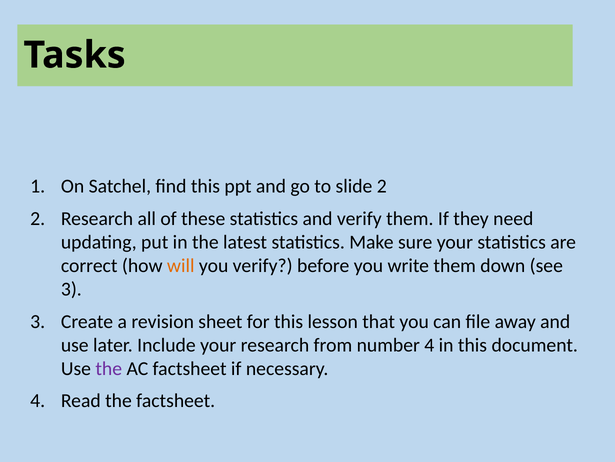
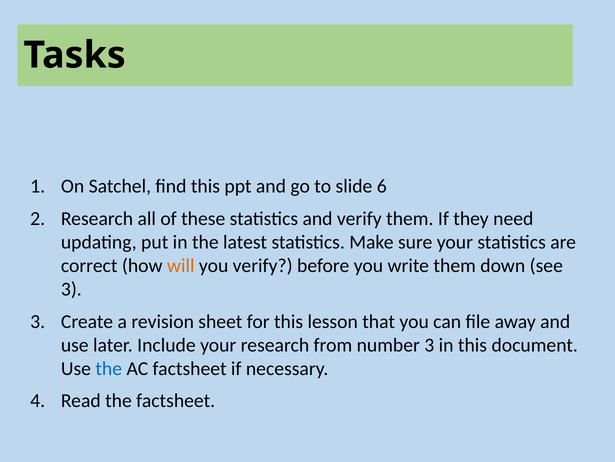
slide 2: 2 -> 6 (382, 186)
number 4: 4 -> 3 (429, 345)
the colour: purple -> blue (109, 368)
